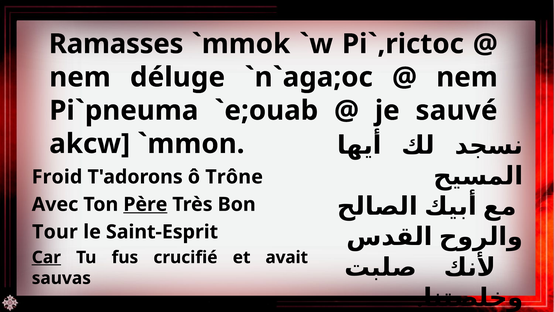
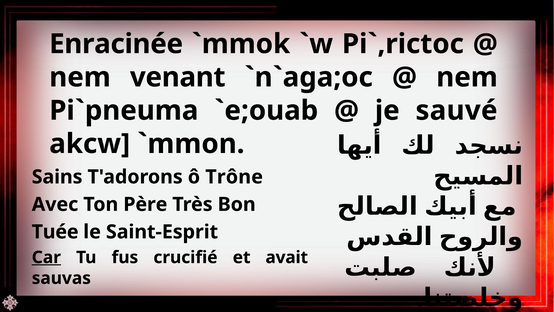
Ramasses: Ramasses -> Enracinée (116, 44)
déluge: déluge -> venant (178, 77)
Froid: Froid -> Sains (57, 177)
Père underline: present -> none (145, 204)
Tour: Tour -> Tuée (55, 232)
